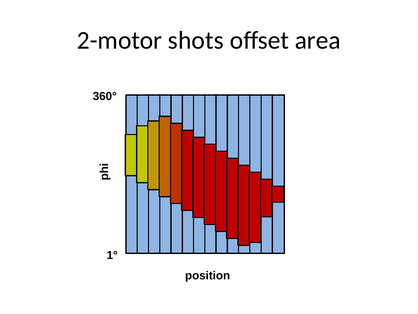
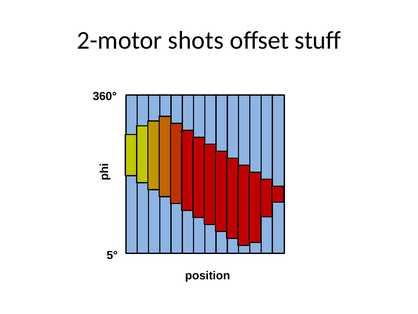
area: area -> stuff (318, 40)
1°: 1° -> 5° (112, 255)
